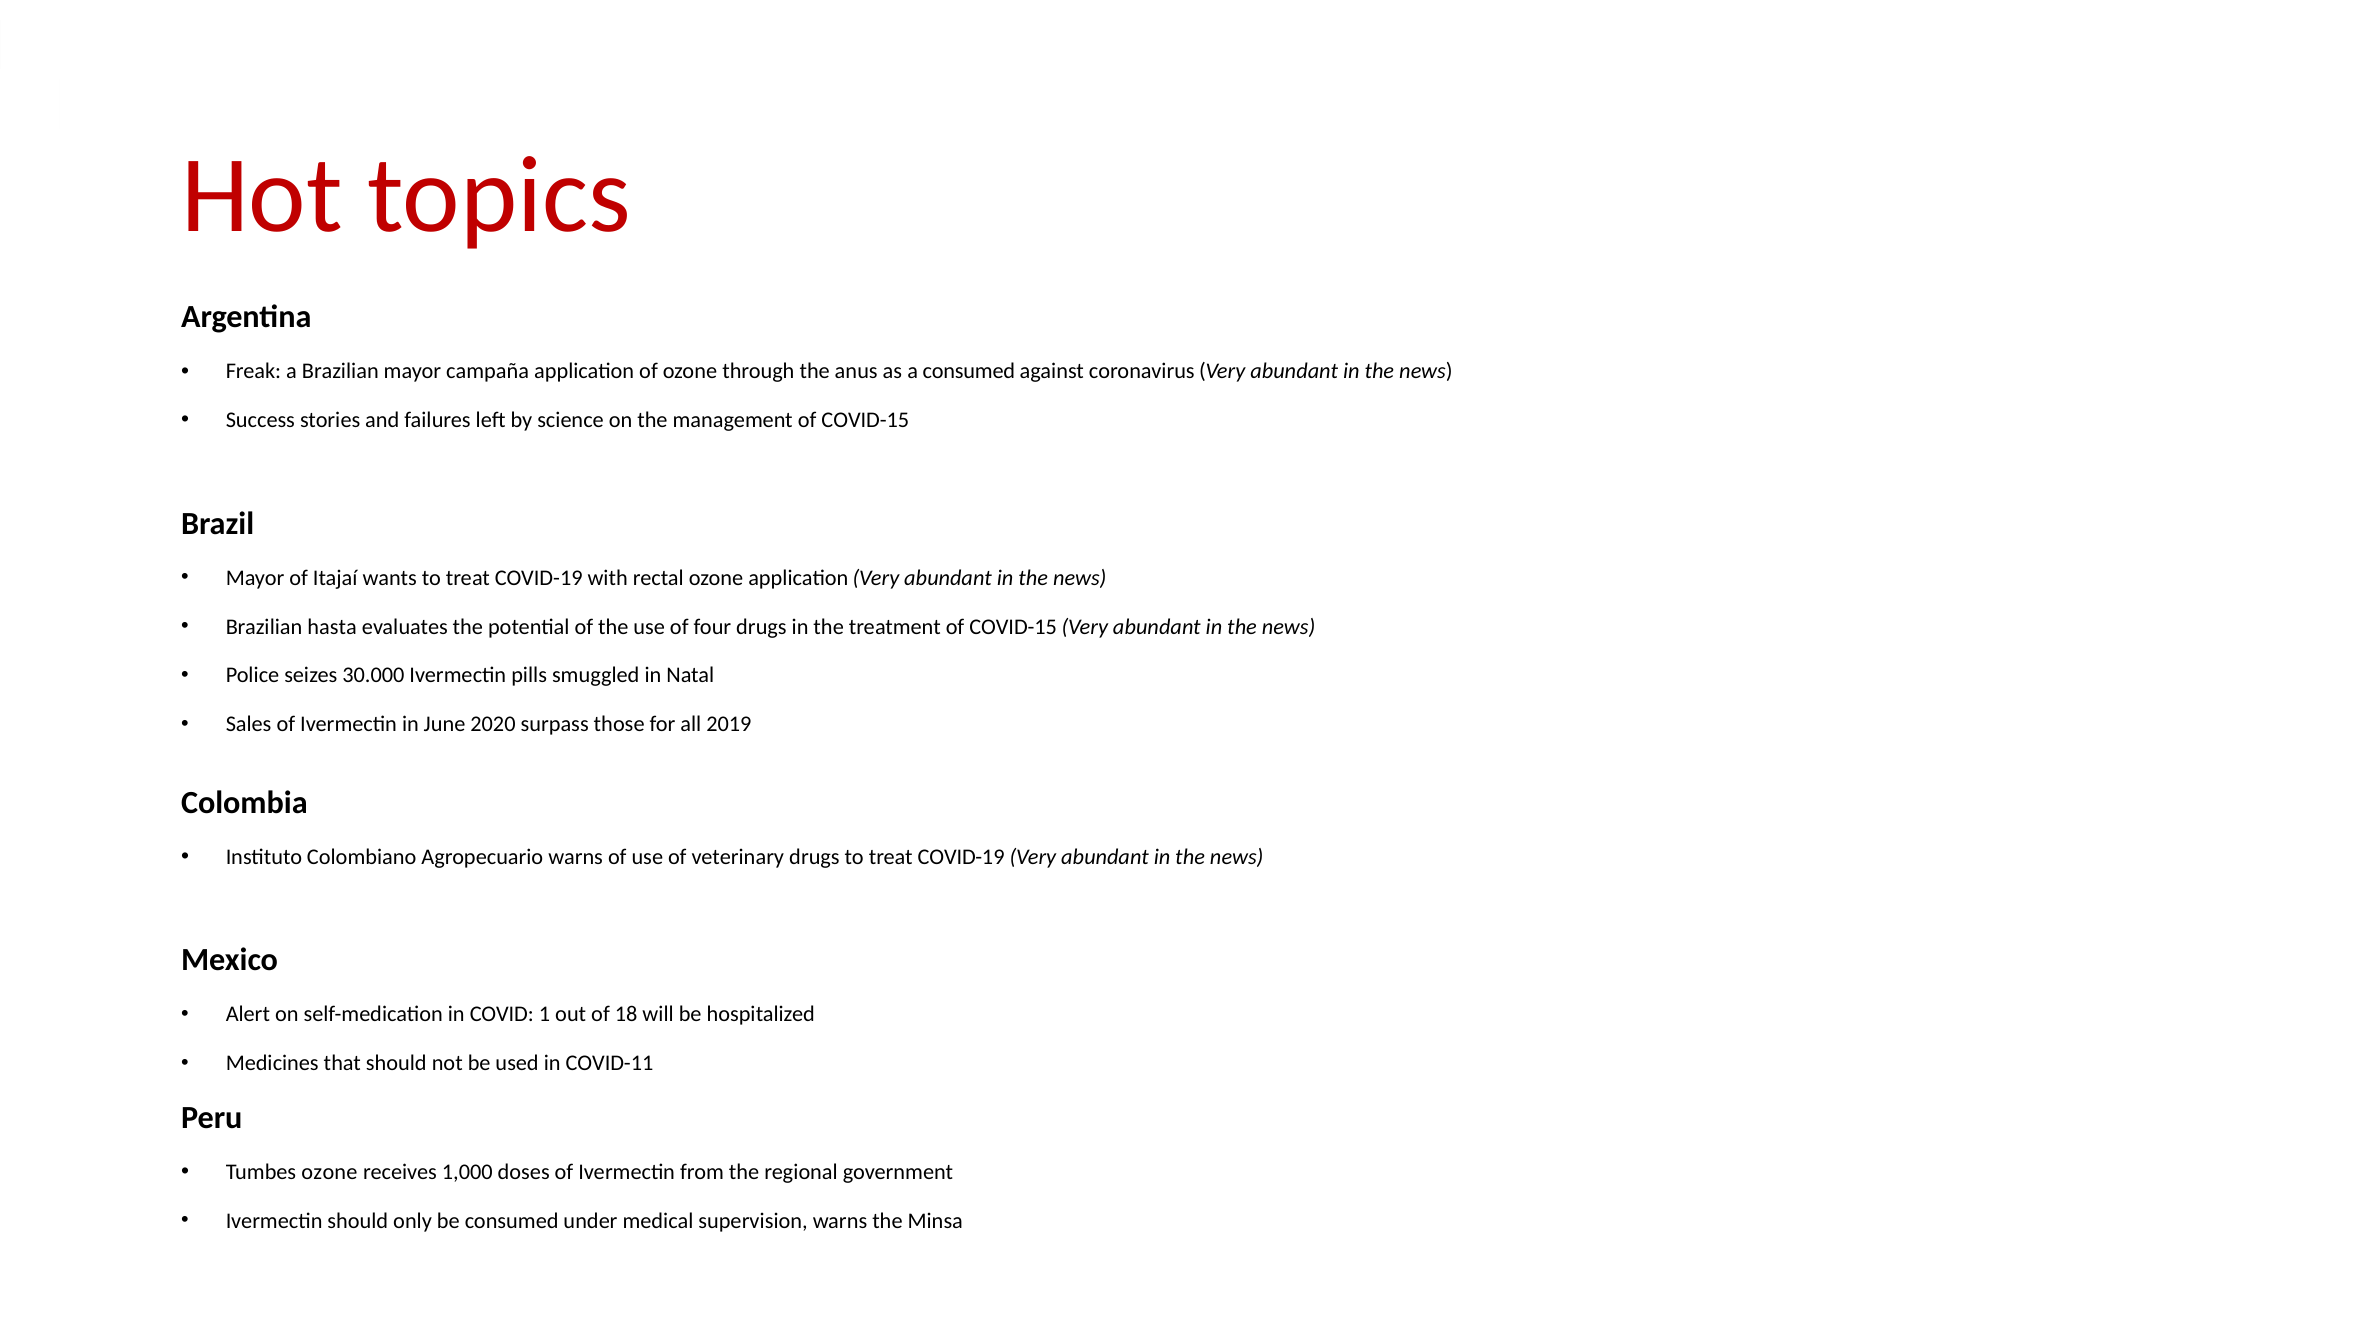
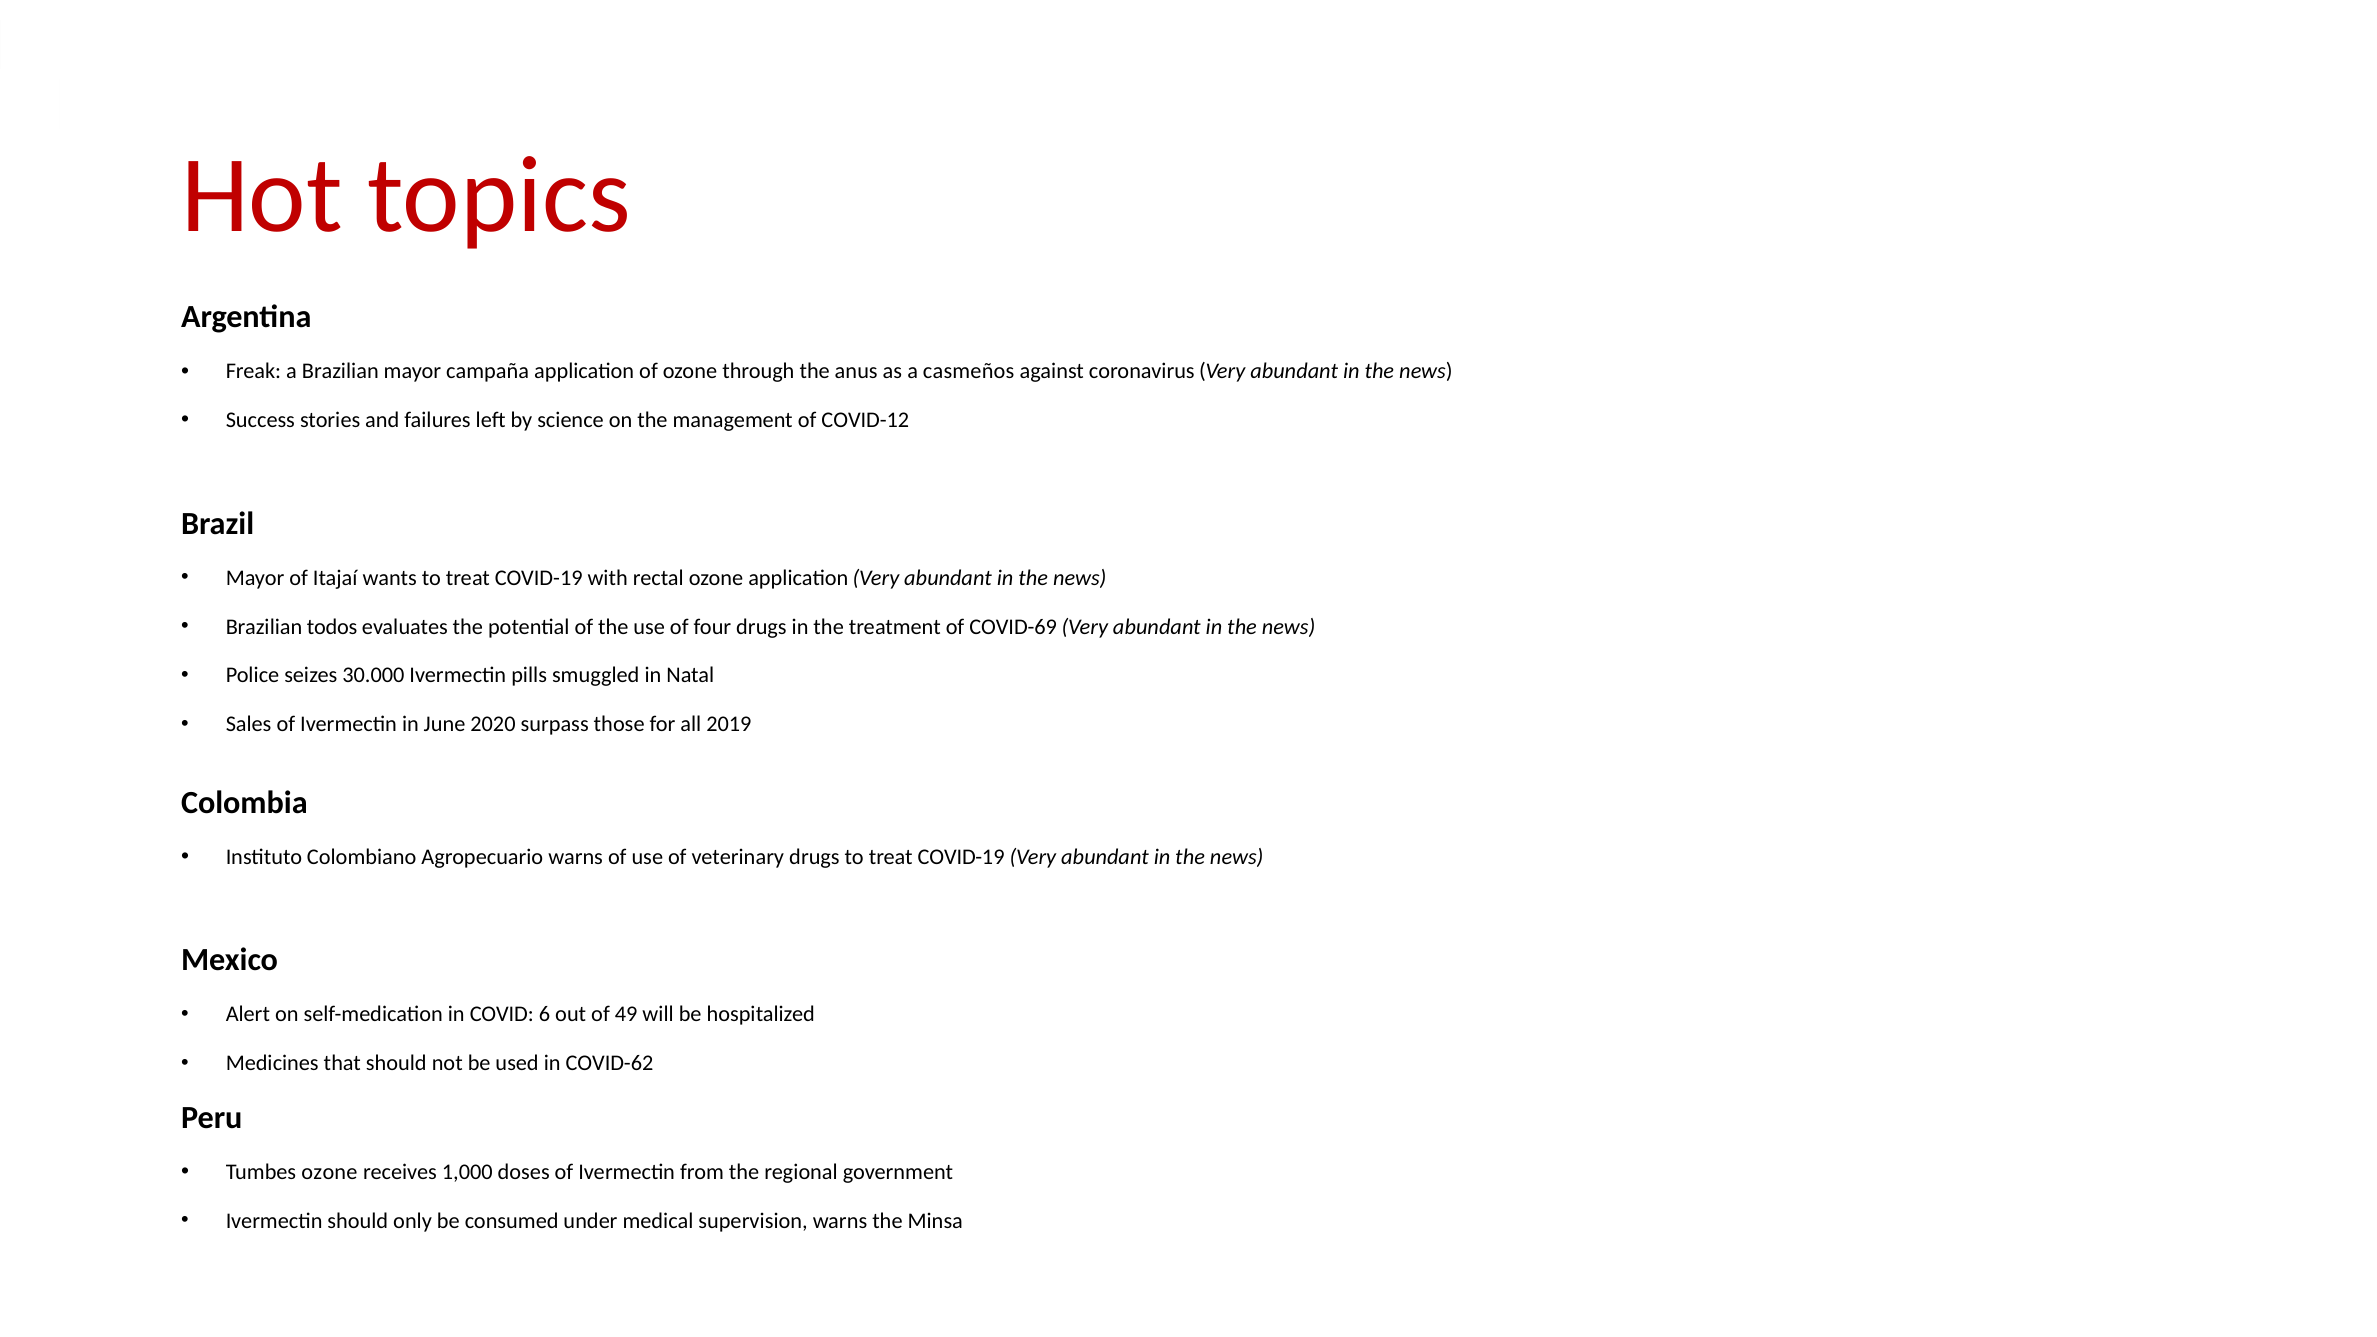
a consumed: consumed -> casmeños (969, 372)
management of COVID-15: COVID-15 -> COVID-12 (865, 420)
hasta: hasta -> todos (332, 627)
treatment of COVID-15: COVID-15 -> COVID-69 (1013, 627)
1: 1 -> 6 (545, 1014)
18: 18 -> 49 (626, 1014)
COVID-11: COVID-11 -> COVID-62 (609, 1063)
